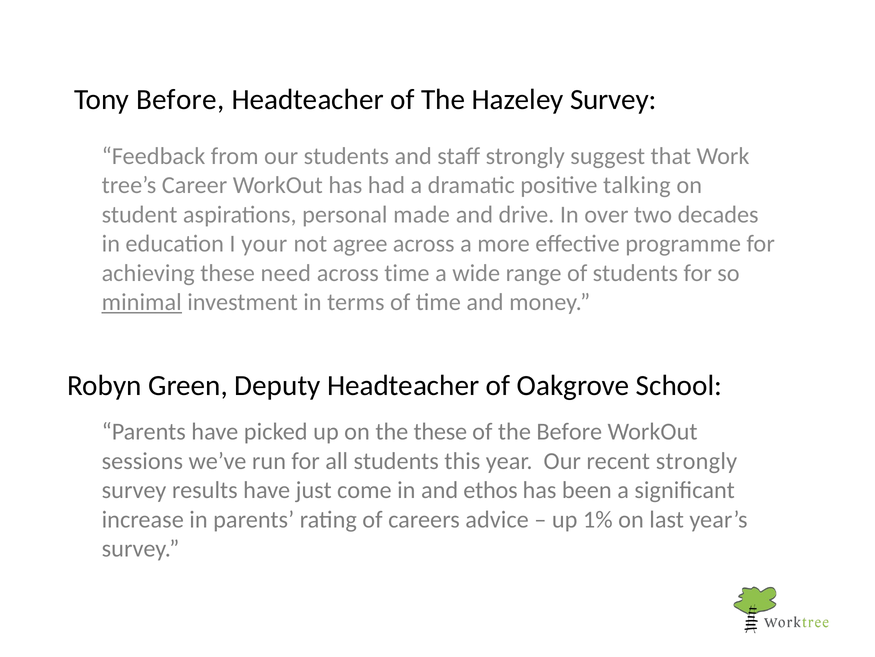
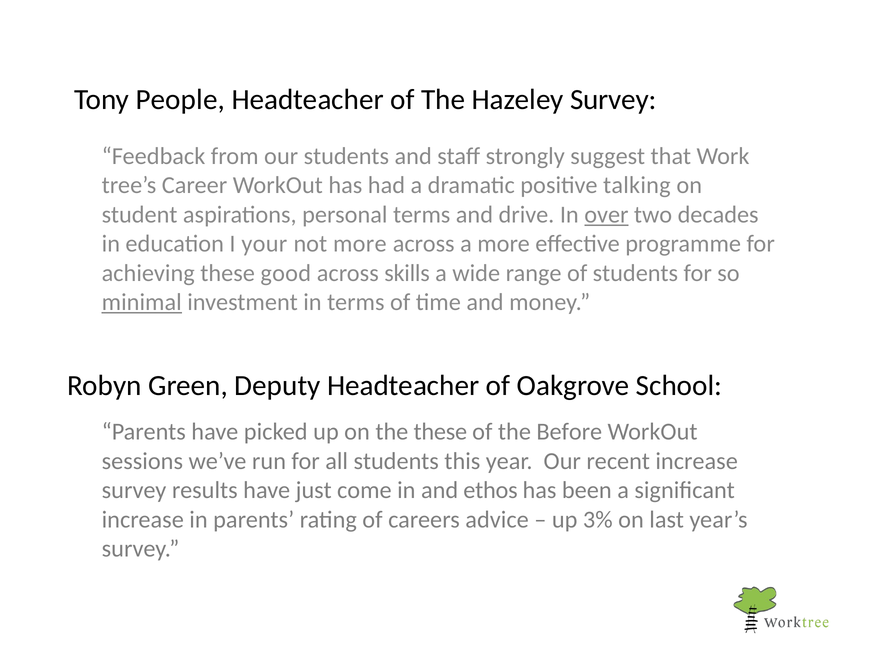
Tony Before: Before -> People (180, 99)
personal made: made -> terms (422, 214)
over underline: none -> present (606, 214)
not agree: agree -> more (360, 244)
need: need -> good (286, 273)
across time: time -> skills (407, 273)
recent strongly: strongly -> increase (697, 461)
1%: 1% -> 3% (598, 519)
